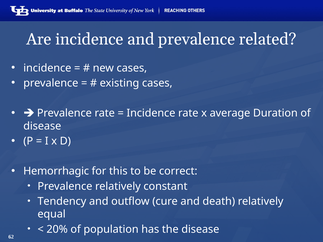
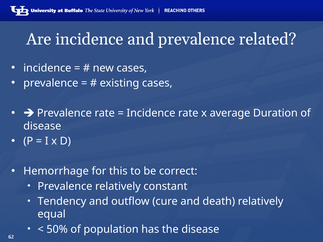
Hemorrhagic: Hemorrhagic -> Hemorrhage (56, 171)
20%: 20% -> 50% (57, 229)
